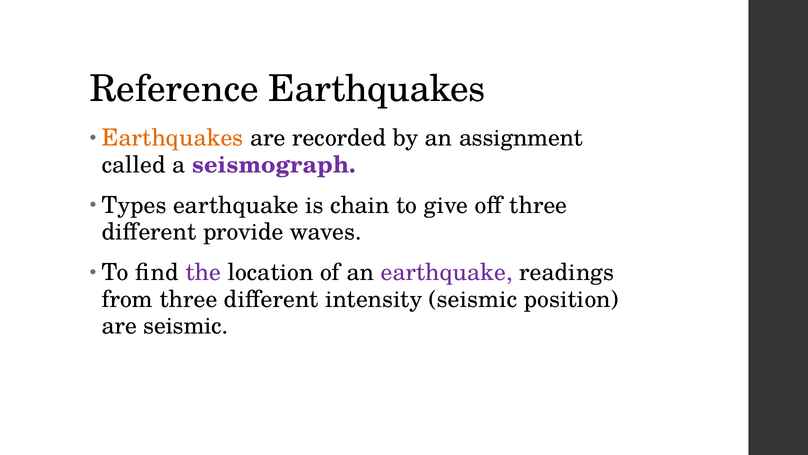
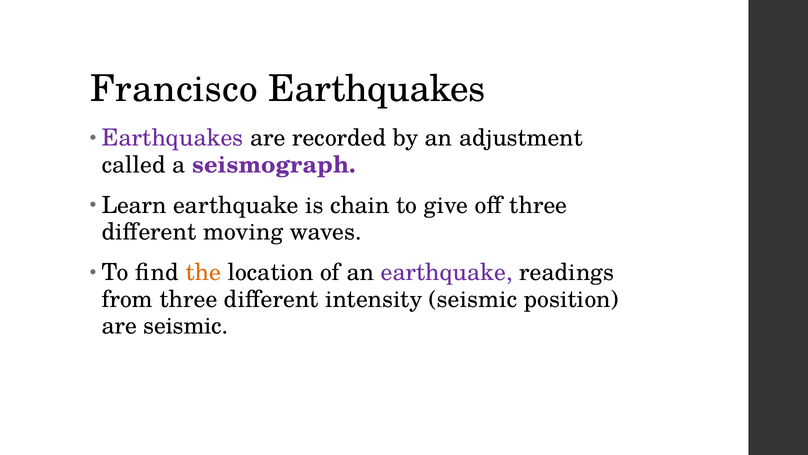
Reference: Reference -> Francisco (174, 89)
Earthquakes colour: orange -> purple (173, 138)
assignment: assignment -> adjustment (521, 138)
Types: Types -> Learn (134, 205)
provide: provide -> moving (243, 232)
the colour: purple -> orange (203, 272)
